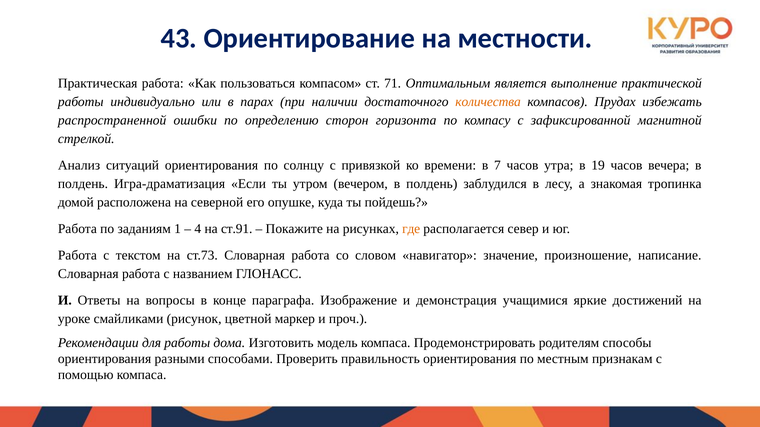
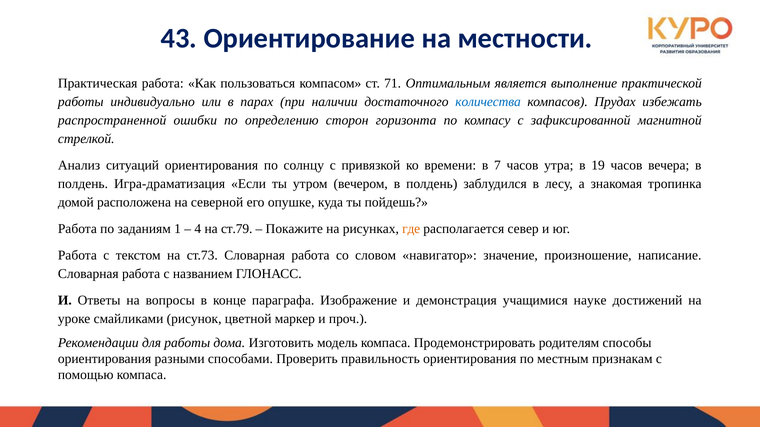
количества colour: orange -> blue (488, 102)
ст.91: ст.91 -> ст.79 (237, 229)
яркие: яркие -> науке (590, 300)
